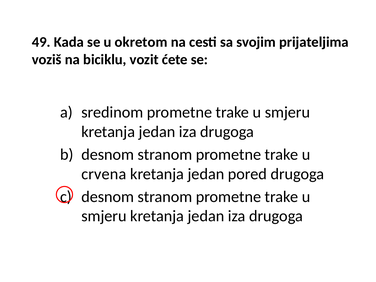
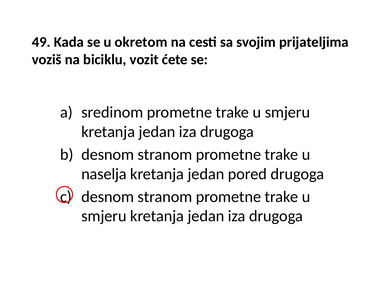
crvena: crvena -> naselja (104, 174)
